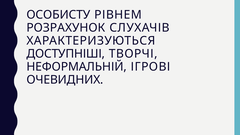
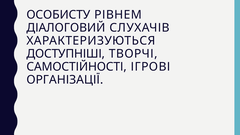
РОЗРАХУНОК: РОЗРАХУНОК -> ДІАЛОГОВИЙ (66, 28)
НЕФОРМАЛЬНІЙ: НЕФОРМАЛЬНІЙ -> САМОСТІЙНОСТІ (77, 67)
ОЧЕВИДНИХ: ОЧЕВИДНИХ -> ОРГАНІЗАЦІЇ (65, 80)
